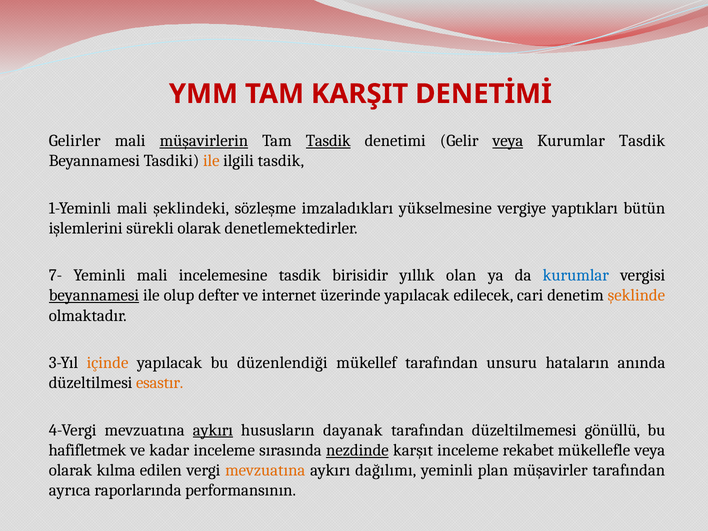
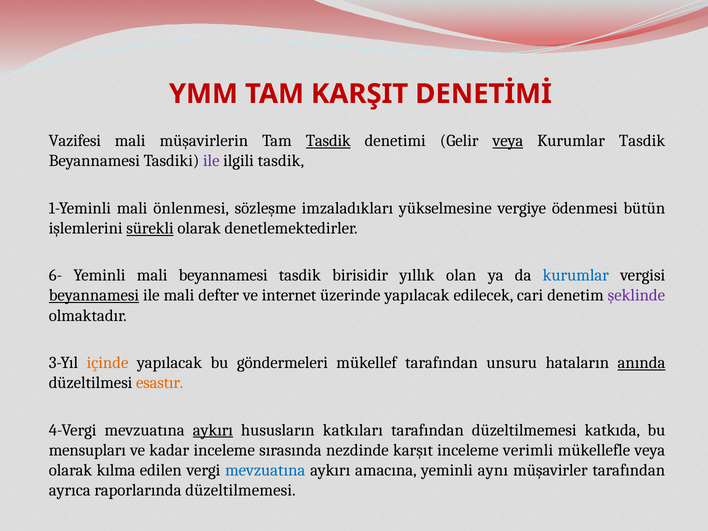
Gelirler: Gelirler -> Vazifesi (75, 141)
müşavirlerin underline: present -> none (204, 141)
ile colour: orange -> purple (211, 161)
şeklindeki: şeklindeki -> önlenmesi (191, 208)
yaptıkları: yaptıkları -> ödenmesi (585, 208)
sürekli underline: none -> present (150, 228)
7-: 7- -> 6- (55, 275)
mali incelemesine: incelemesine -> beyannamesi (223, 275)
ile olup: olup -> mali (179, 295)
şeklinde colour: orange -> purple (636, 295)
düzenlendiği: düzenlendiği -> göndermeleri (282, 363)
anında underline: none -> present (641, 363)
dayanak: dayanak -> katkıları (353, 430)
gönüllü: gönüllü -> katkıda (612, 430)
hafifletmek: hafifletmek -> mensupları (87, 450)
nezdinde underline: present -> none (357, 450)
rekabet: rekabet -> verimli (528, 450)
mevzuatına colour: orange -> blue (265, 470)
dağılımı: dağılımı -> amacına (386, 470)
plan: plan -> aynı (493, 470)
raporlarında performansının: performansının -> düzeltilmemesi (240, 490)
